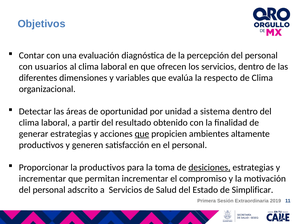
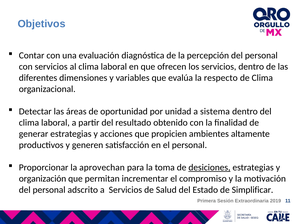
con usuarios: usuarios -> servicios (51, 67)
que underline: present -> none (142, 134)
la productivos: productivos -> aprovechan (102, 168)
incrementar: incrementar -> organización (43, 179)
